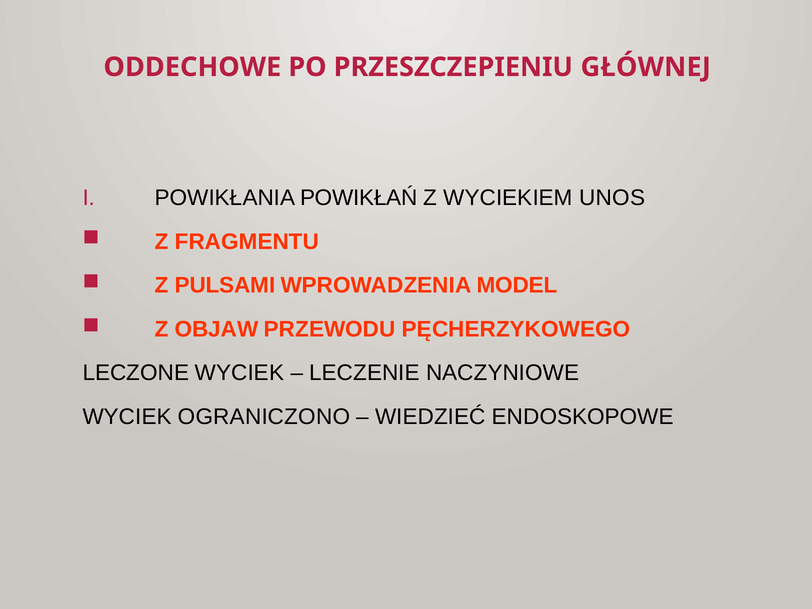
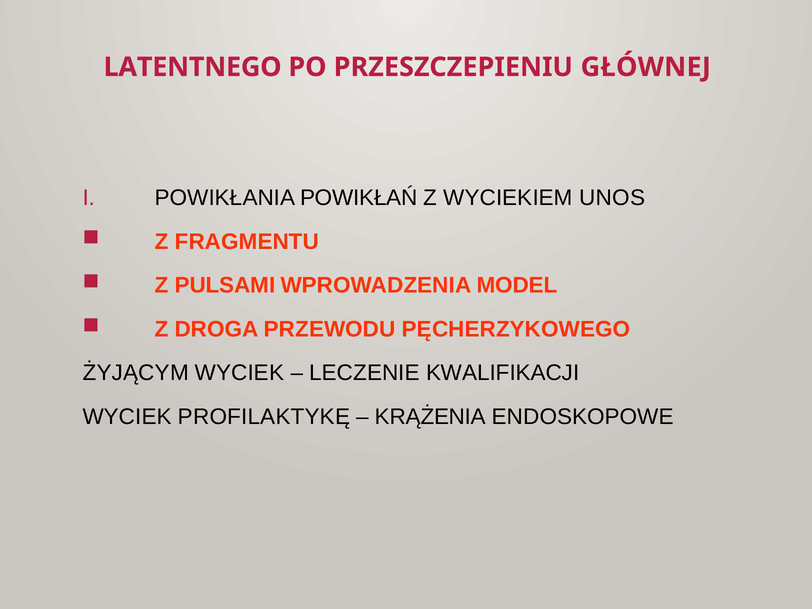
ODDECHOWE: ODDECHOWE -> LATENTNEGO (193, 67)
OBJAW: OBJAW -> DROGA (217, 329)
LECZONE: LECZONE -> ŻYJĄCYM (136, 373)
NACZYNIOWE: NACZYNIOWE -> KWALIFIKACJI (503, 373)
OGRANICZONO: OGRANICZONO -> PROFILAKTYKĘ (264, 417)
WIEDZIEĆ: WIEDZIEĆ -> KRĄŻENIA (430, 417)
